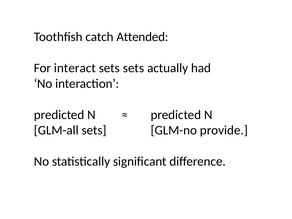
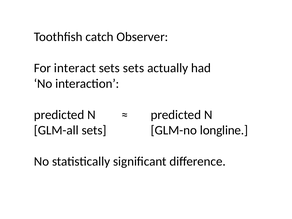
Attended: Attended -> Observer (142, 37)
provide: provide -> longline (224, 130)
